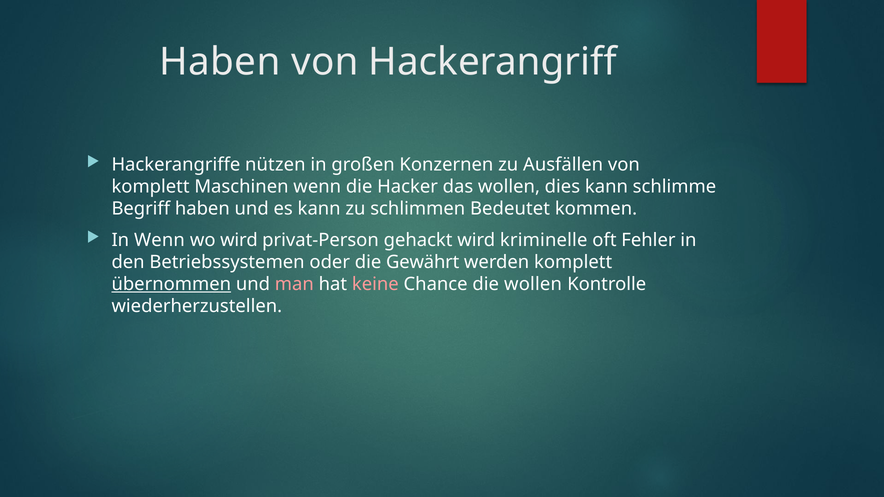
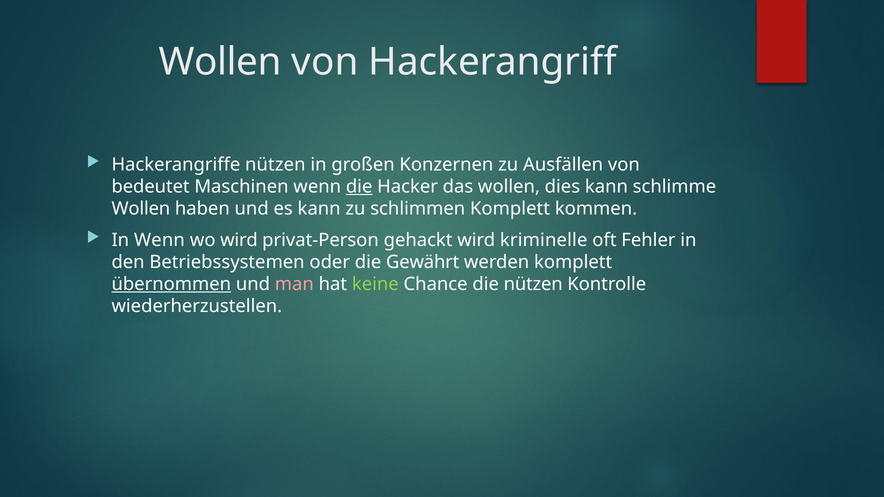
Haben: Haben -> Wollen (220, 62)
komplett: komplett -> bedeutet (151, 187)
die underline: none -> present (359, 187)
Begriff: Begriff -> Wollen (141, 209)
schlimmen Bedeutet: Bedeutet -> Komplett (510, 209)
keine colour: pink -> light green (375, 284)
die wollen: wollen -> nützen (533, 284)
